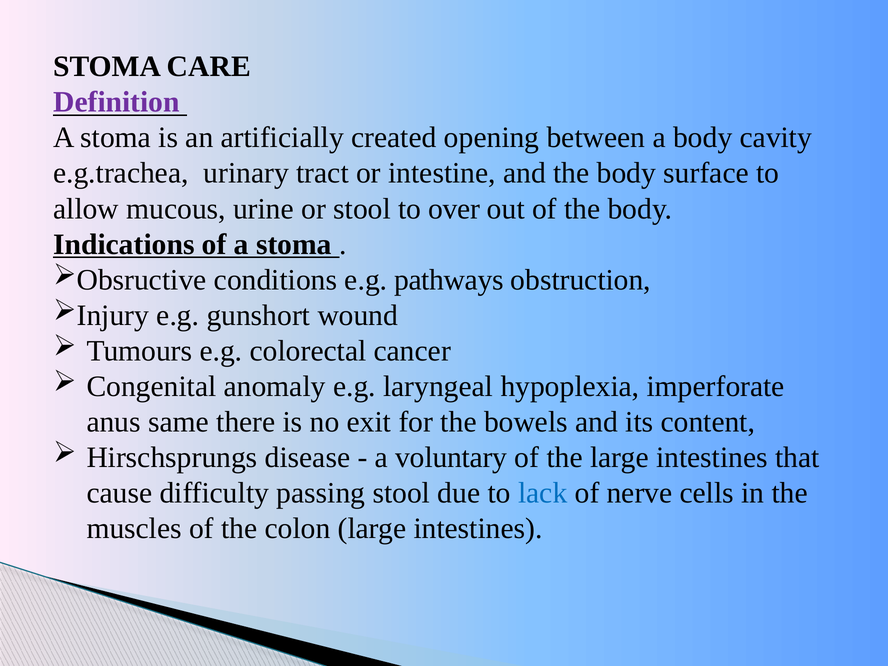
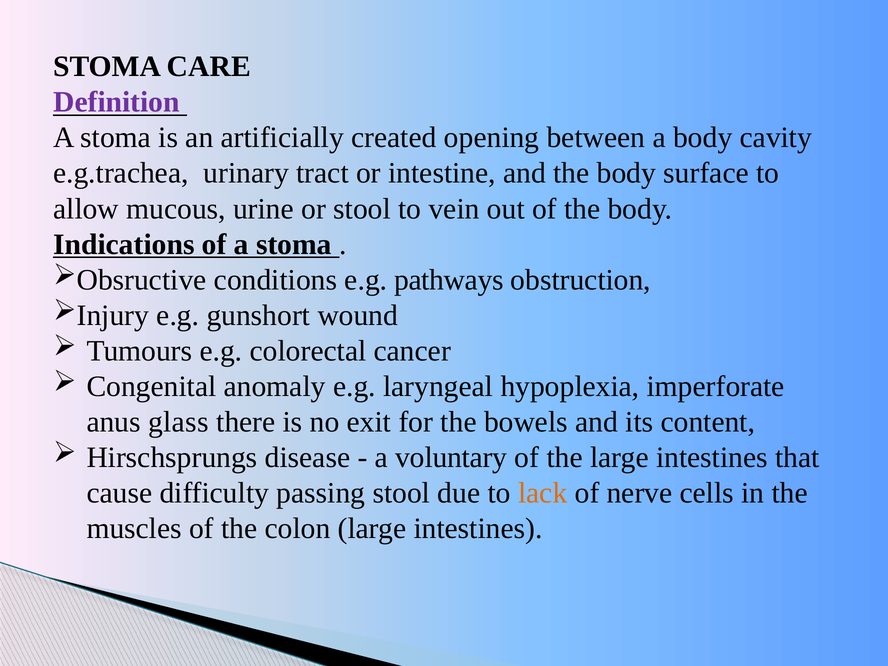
over: over -> vein (454, 209)
same: same -> glass (178, 422)
lack colour: blue -> orange (543, 493)
